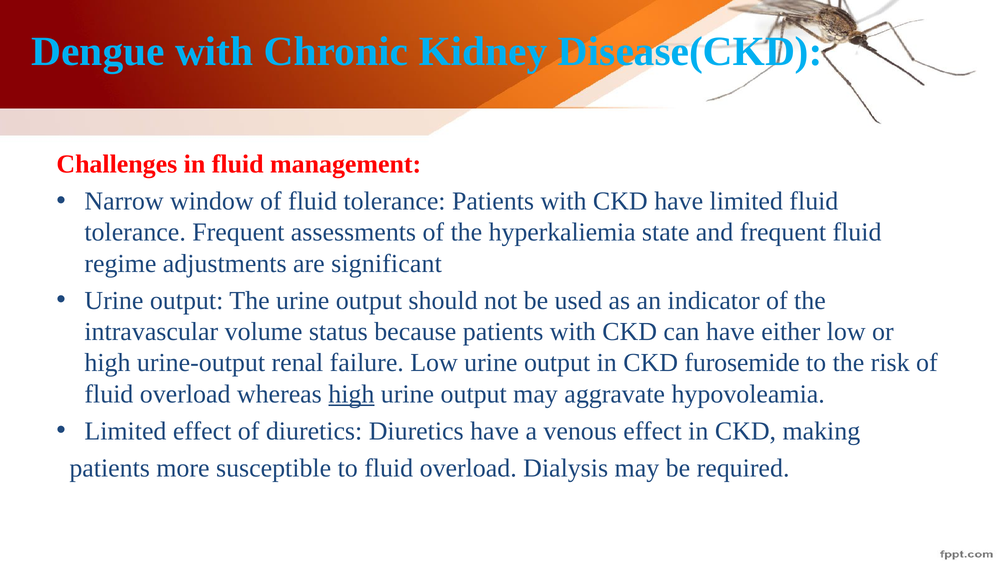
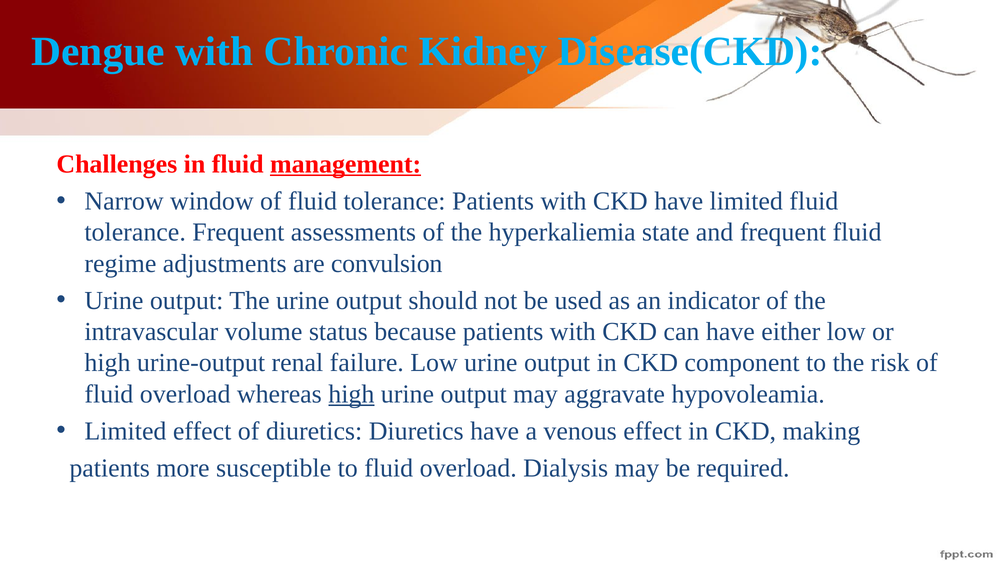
management underline: none -> present (346, 164)
significant: significant -> convulsion (387, 263)
furosemide: furosemide -> component (742, 363)
